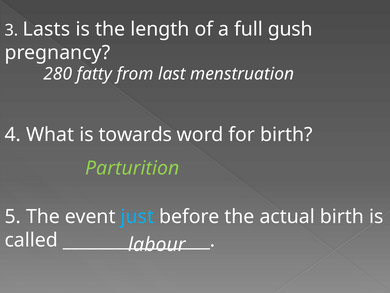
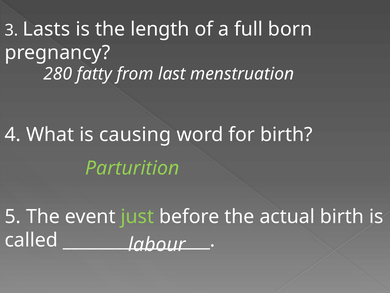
gush: gush -> born (290, 29)
towards: towards -> causing (135, 134)
just colour: light blue -> light green (137, 216)
